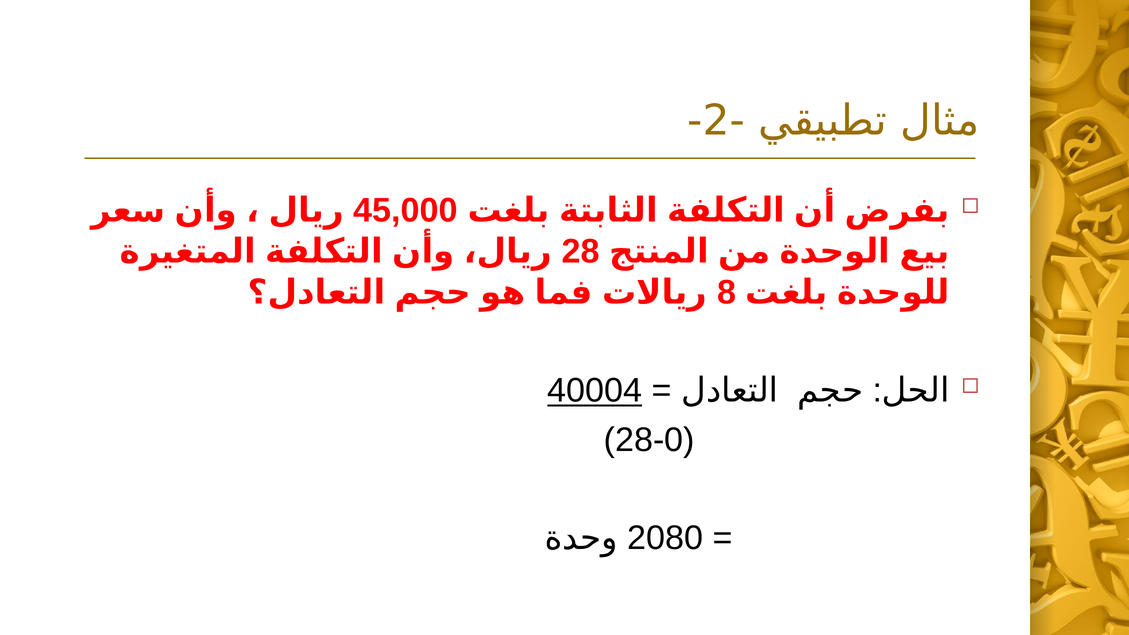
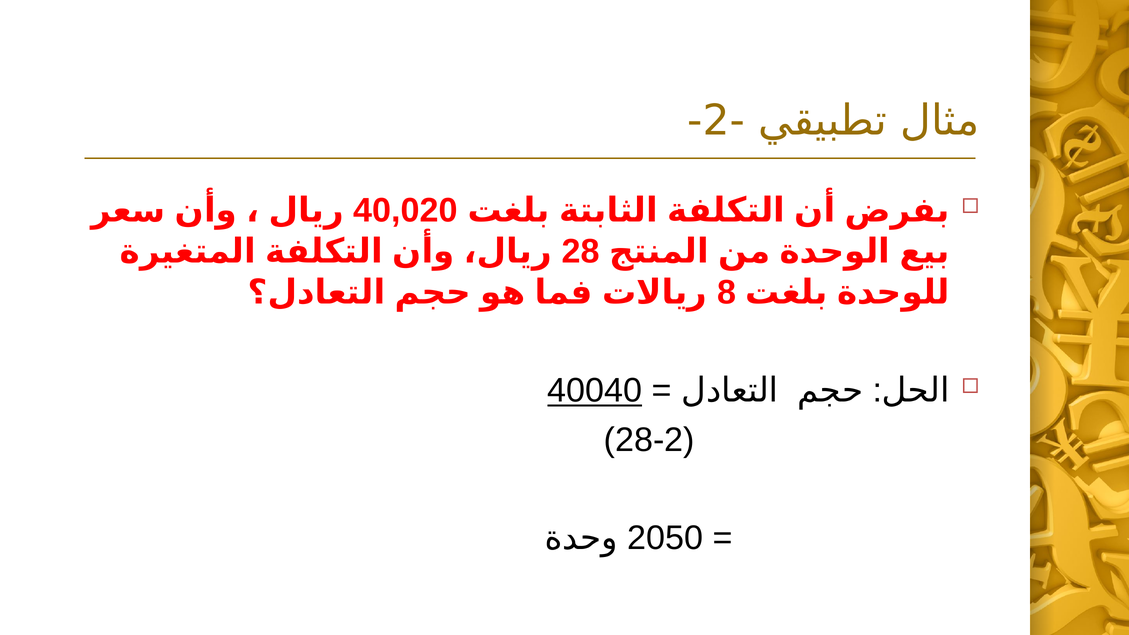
45,000: 45,000 -> 40,020 (406, 211)
40004: 40004 -> 40040 (595, 391)
28-0: 28-0 -> 28-2 (649, 440)
2080: 2080 -> 2050 (665, 538)
